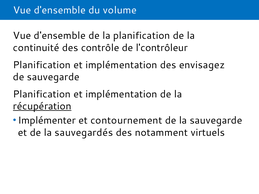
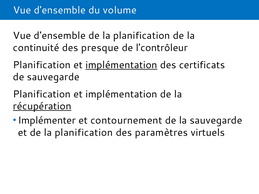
contrôle: contrôle -> presque (100, 48)
implémentation underline: none -> present (121, 65)
envisagez: envisagez -> certificats (202, 65)
et de la sauvegardés: sauvegardés -> planification (84, 133)
notamment: notamment -> paramètres (161, 133)
